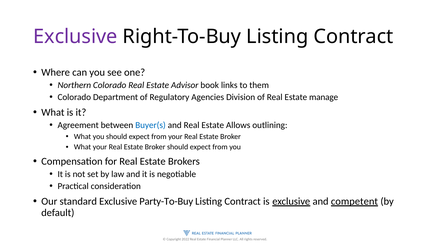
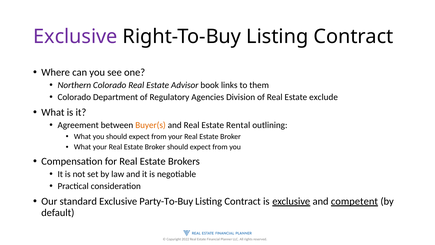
manage: manage -> exclude (324, 97)
Buyer(s colour: blue -> orange (151, 125)
Allows: Allows -> Rental (238, 125)
